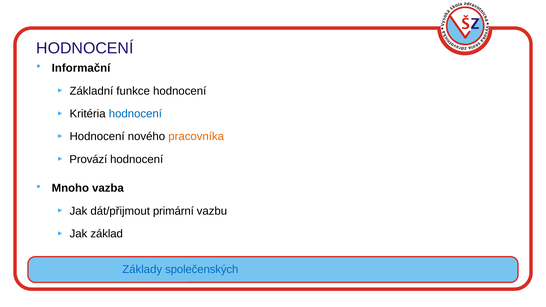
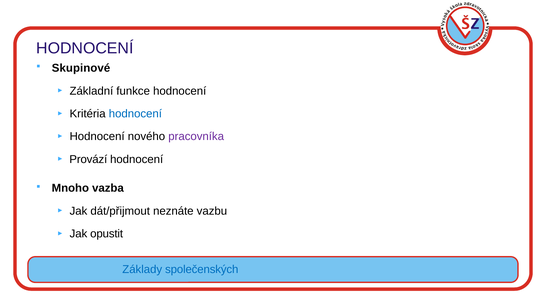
Informační: Informační -> Skupinové (81, 68)
pracovníka colour: orange -> purple (196, 137)
primární: primární -> neznáte (173, 211)
základ: základ -> opustit (107, 234)
